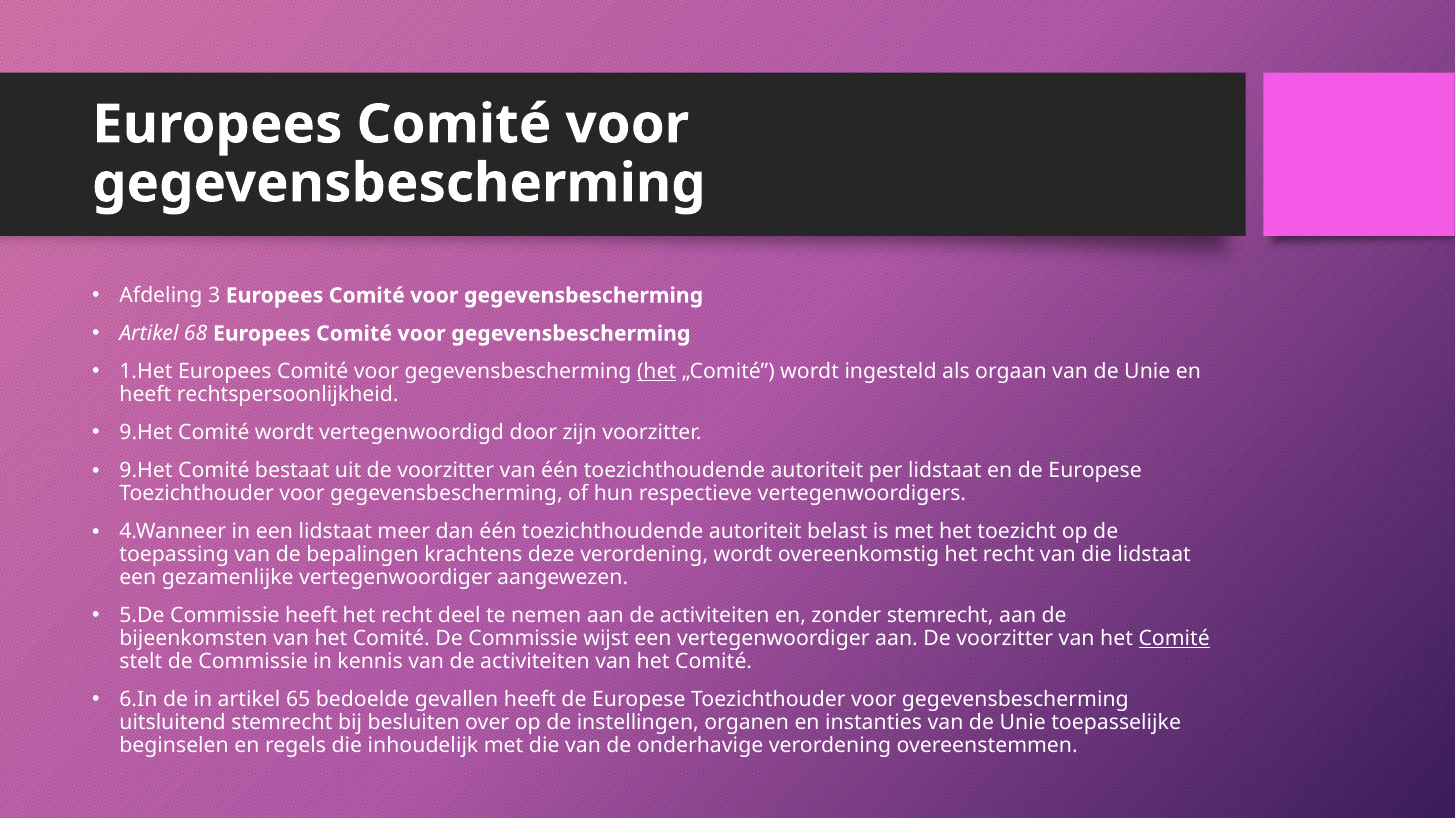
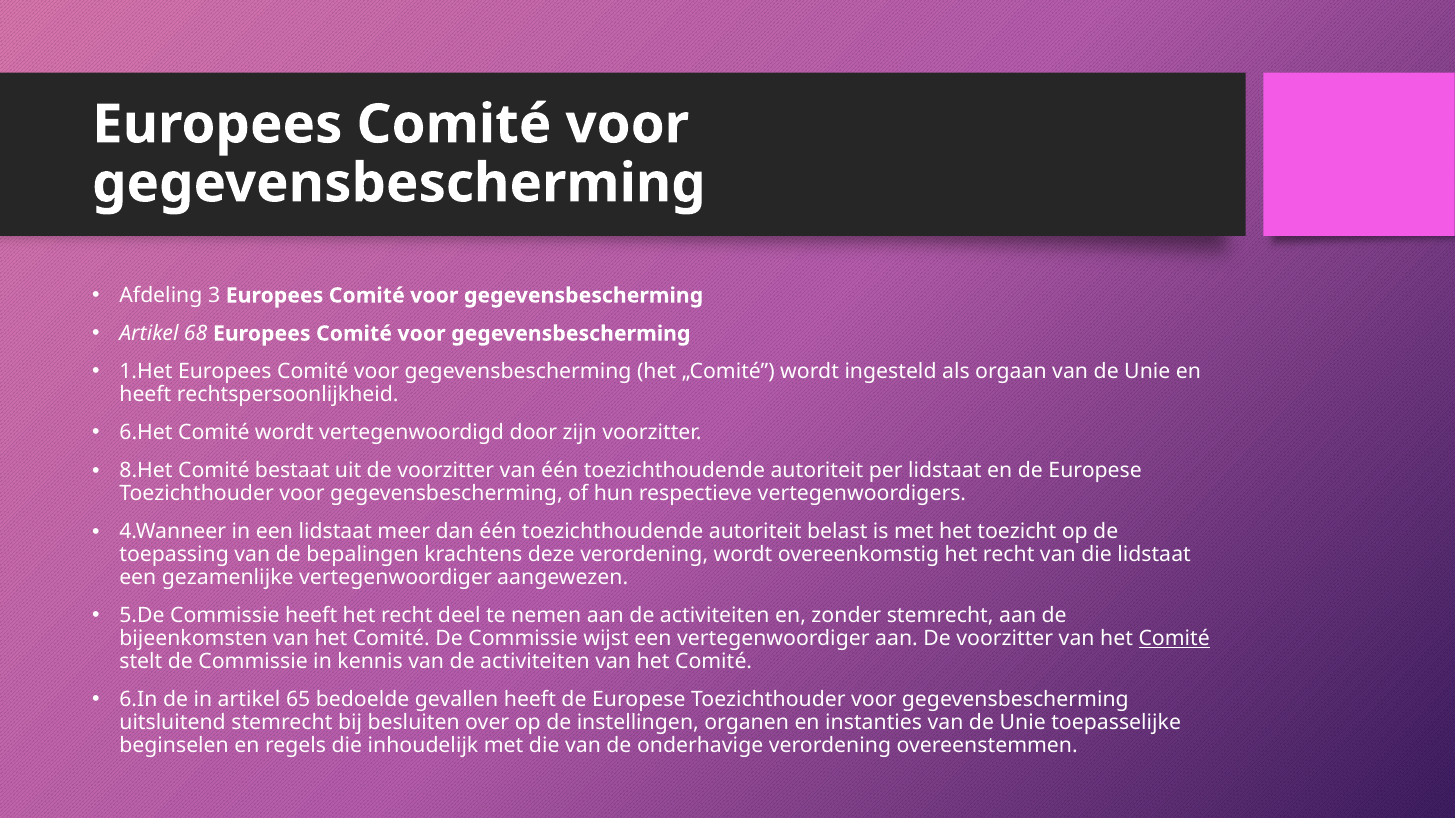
het underline: present -> none (657, 372)
9.Het: 9.Het -> 6.Het (146, 433)
9.Het: 9.Het -> 8.Het (146, 471)
